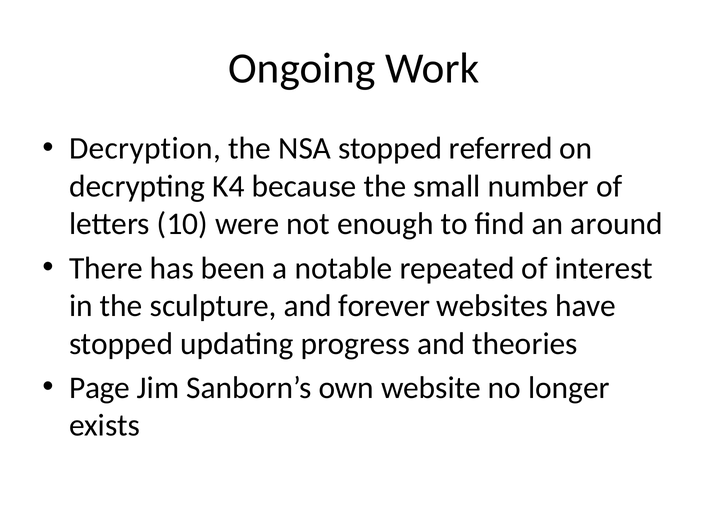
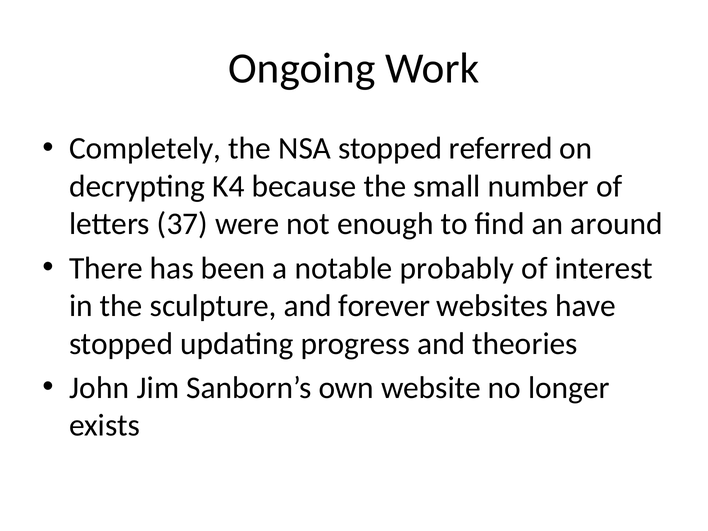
Decryption: Decryption -> Completely (145, 149)
10: 10 -> 37 (182, 224)
repeated: repeated -> probably (457, 268)
Page: Page -> John (99, 388)
